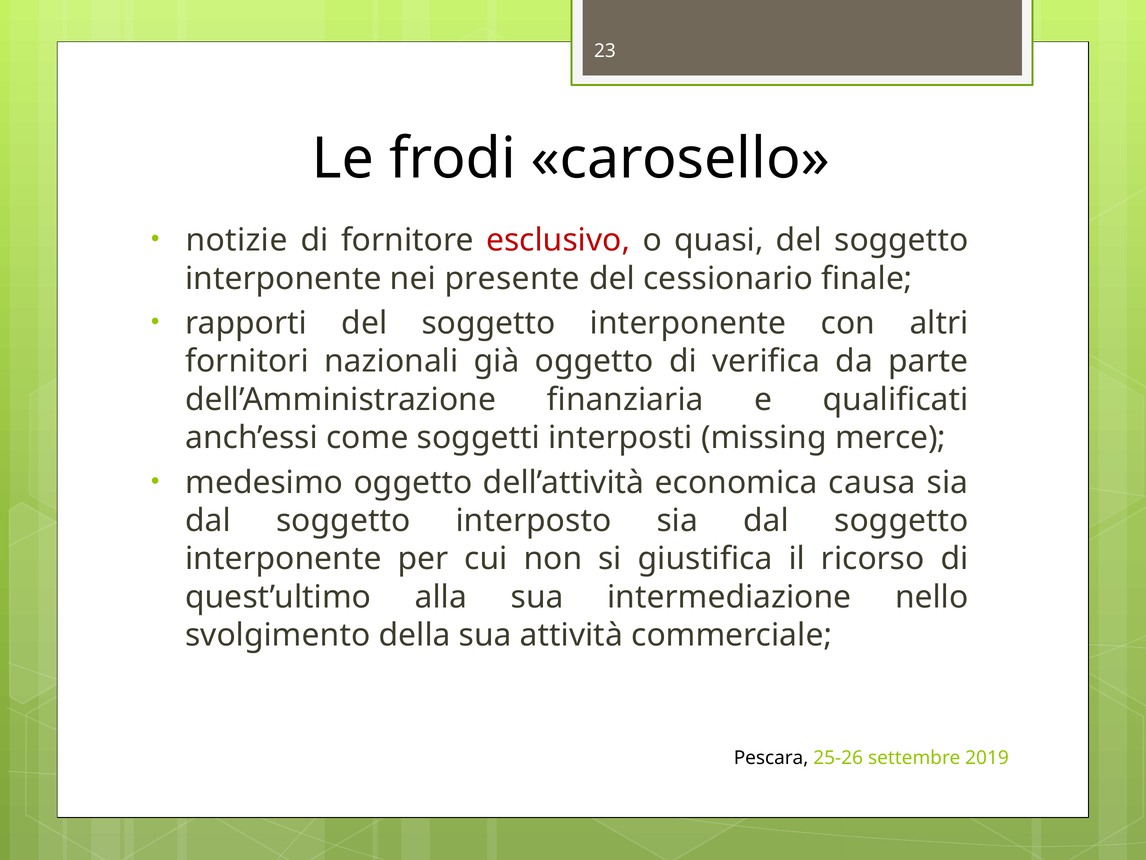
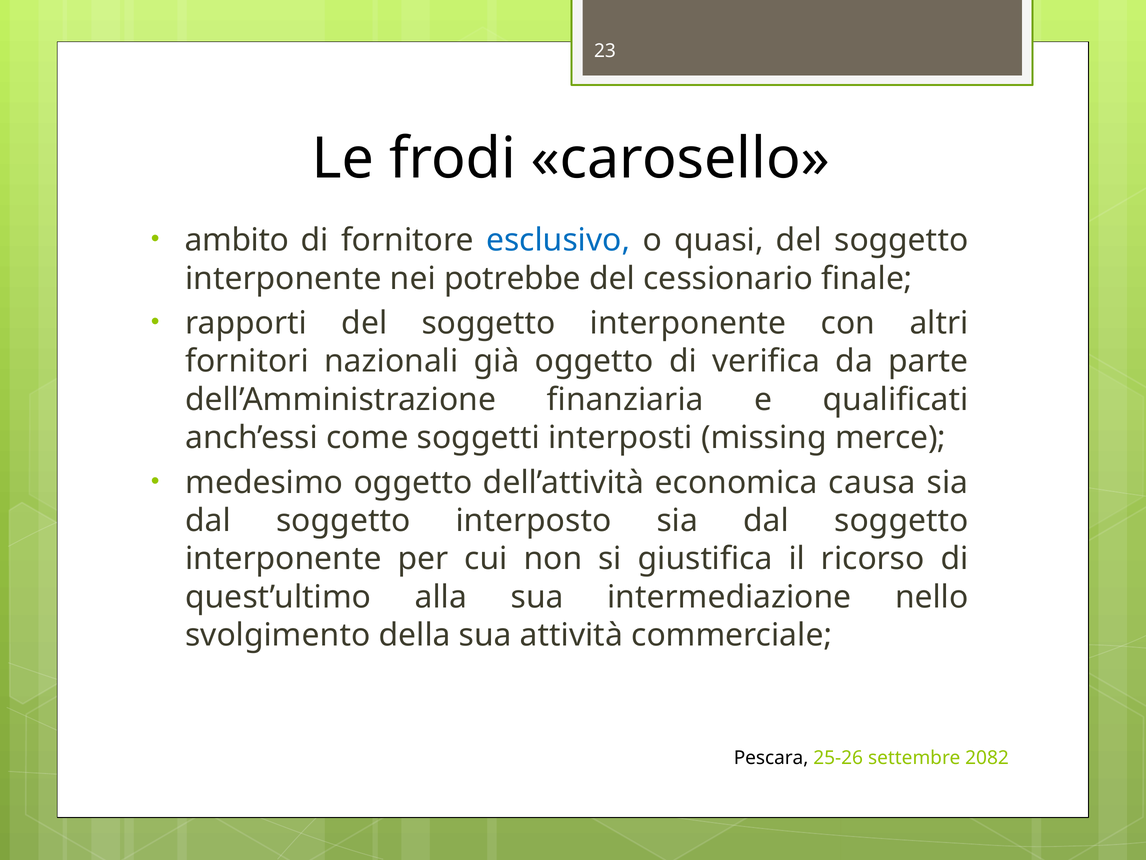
notizie: notizie -> ambito (237, 240)
esclusivo colour: red -> blue (558, 240)
presente: presente -> potrebbe (513, 278)
2019: 2019 -> 2082 (987, 758)
